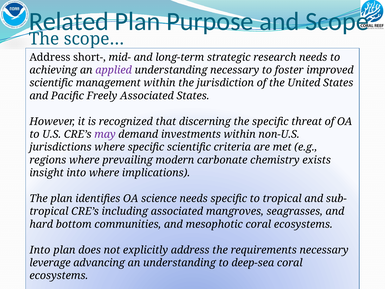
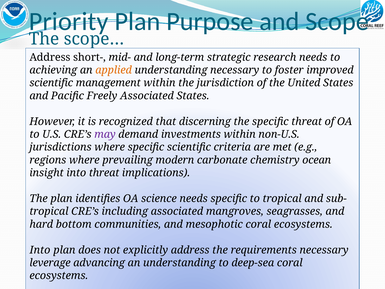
Related: Related -> Priority (69, 21)
applied colour: purple -> orange (114, 70)
exists: exists -> ocean (317, 160)
into where: where -> threat (104, 173)
